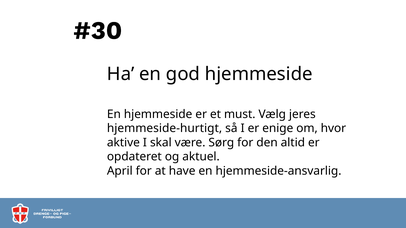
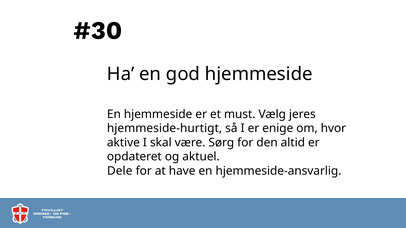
April: April -> Dele (120, 171)
